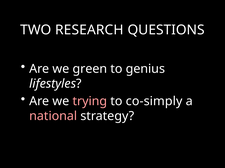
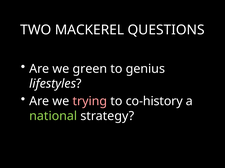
RESEARCH: RESEARCH -> MACKEREL (89, 30)
co-simply: co-simply -> co-history (154, 102)
national colour: pink -> light green (53, 117)
